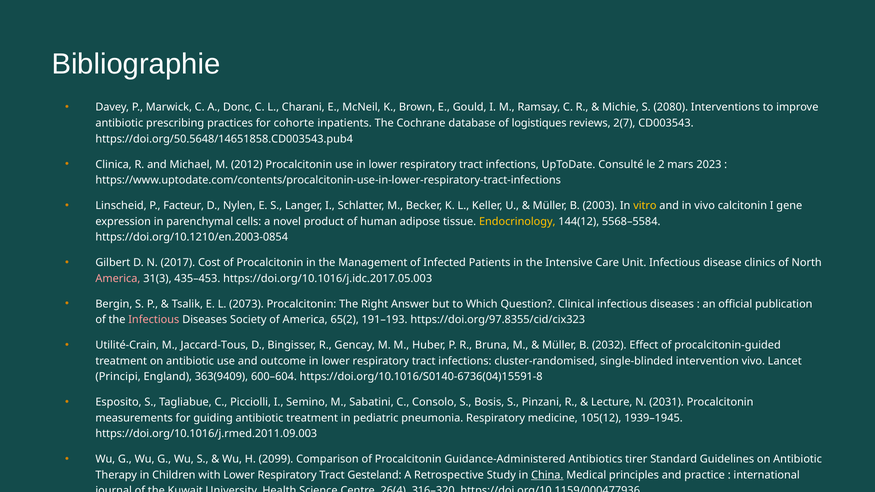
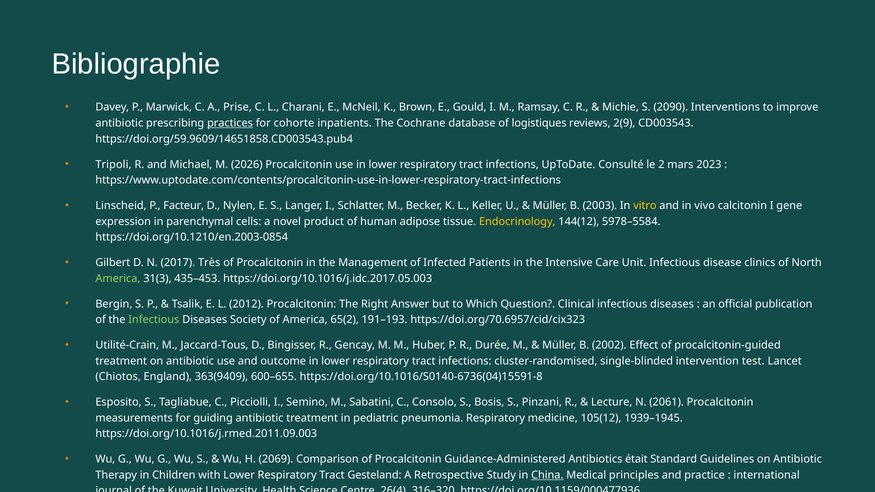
Donc: Donc -> Prise (238, 107)
2080: 2080 -> 2090 (671, 107)
practices underline: none -> present (230, 123)
2(7: 2(7 -> 2(9 (624, 123)
https://doi.org/50.5648/14651858.CD003543.pub4: https://doi.org/50.5648/14651858.CD003543.pub4 -> https://doi.org/59.9609/14651858.CD003543.pub4 (224, 139)
Clinica: Clinica -> Tripoli (113, 164)
2012: 2012 -> 2026 (247, 164)
5568–5584: 5568–5584 -> 5978–5584 (631, 222)
Cost: Cost -> Très (209, 263)
America colour: pink -> light green (118, 279)
2073: 2073 -> 2012 (246, 304)
Infectious colour: pink -> light green (154, 320)
https://doi.org/97.8355/cid/cix323: https://doi.org/97.8355/cid/cix323 -> https://doi.org/70.6957/cid/cix323 (498, 320)
Bruna: Bruna -> Durée (492, 345)
2032: 2032 -> 2002 (609, 345)
intervention vivo: vivo -> test (753, 361)
Principi: Principi -> Chiotos (118, 377)
600–604: 600–604 -> 600–655 (274, 377)
2031: 2031 -> 2061 (667, 402)
2099: 2099 -> 2069 (276, 459)
tirer: tirer -> était (636, 459)
